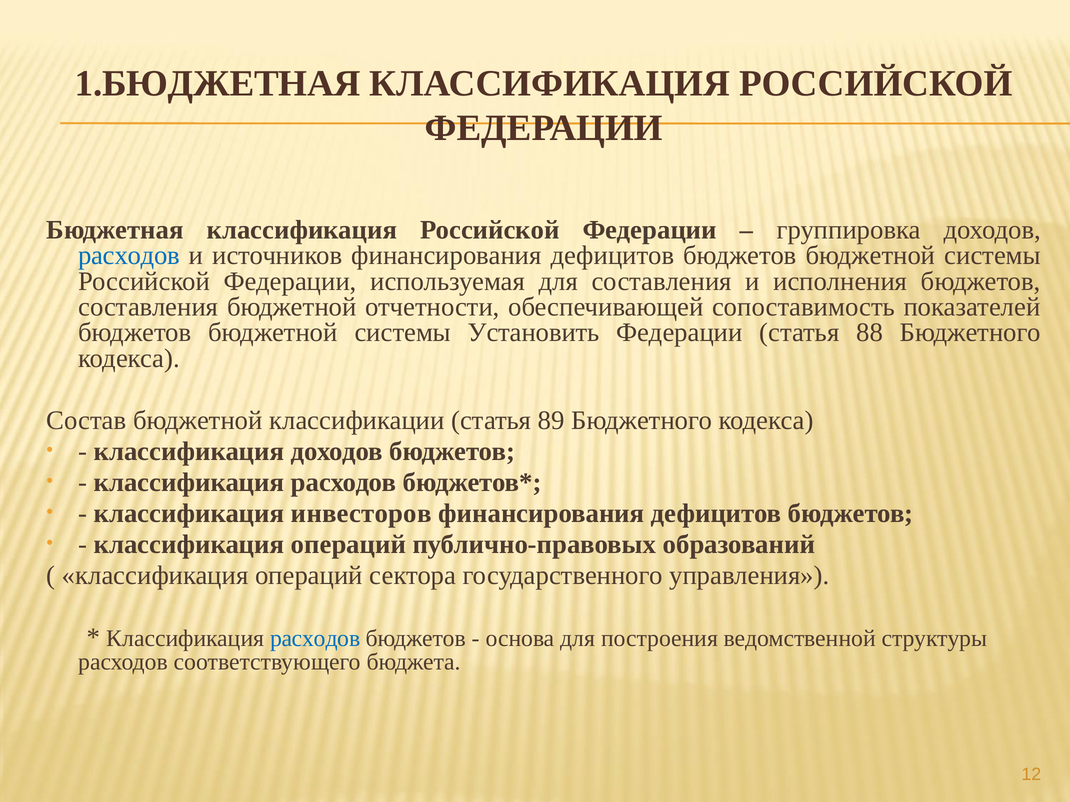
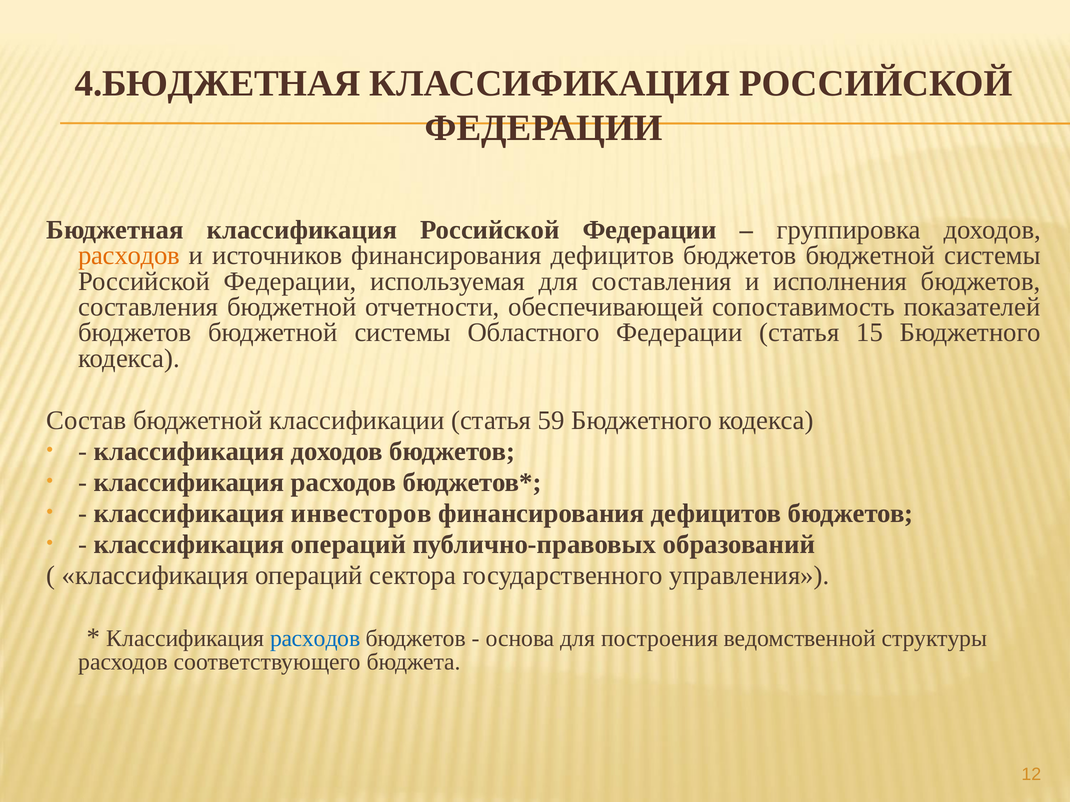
1.БЮДЖЕТНАЯ: 1.БЮДЖЕТНАЯ -> 4.БЮДЖЕТНАЯ (218, 84)
расходов colour: blue -> orange (129, 256)
Установить: Установить -> Областного (534, 333)
88: 88 -> 15 (870, 333)
89: 89 -> 59 (551, 421)
